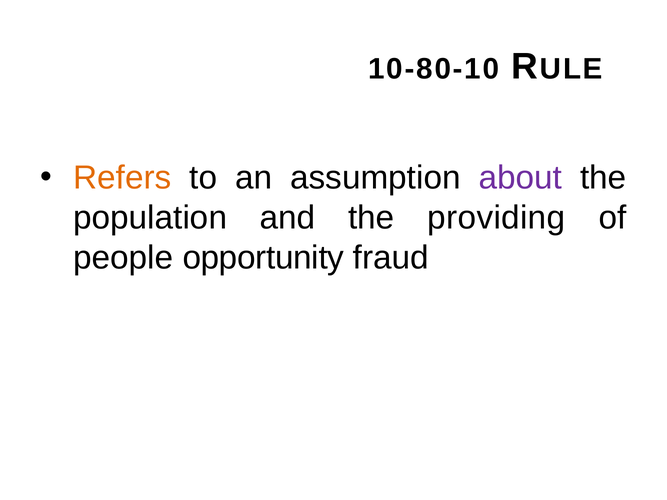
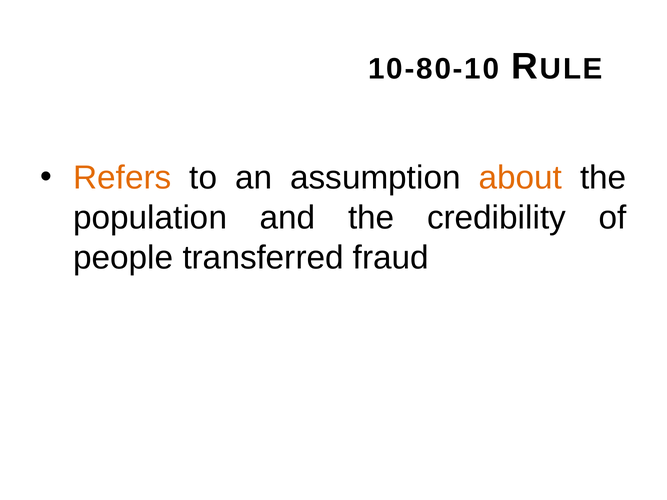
about colour: purple -> orange (520, 178)
providing: providing -> credibility (497, 218)
opportunity: opportunity -> transferred (263, 258)
